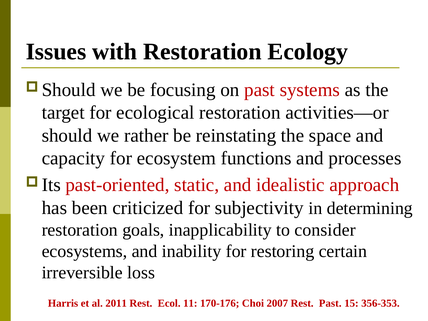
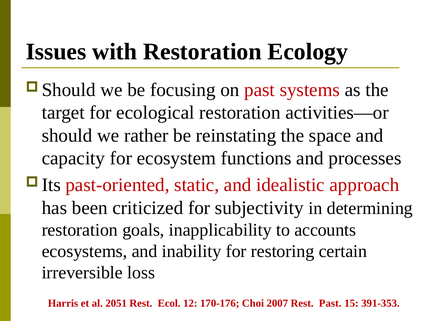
consider: consider -> accounts (325, 230)
2011: 2011 -> 2051 (116, 303)
11: 11 -> 12 (190, 303)
356-353: 356-353 -> 391-353 (380, 303)
